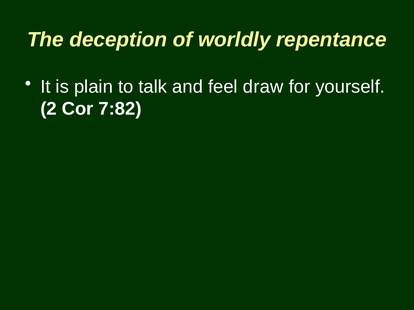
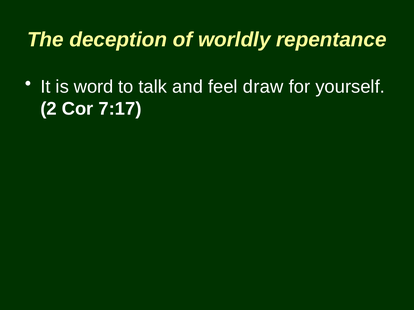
plain: plain -> word (94, 87)
7:82: 7:82 -> 7:17 (120, 109)
